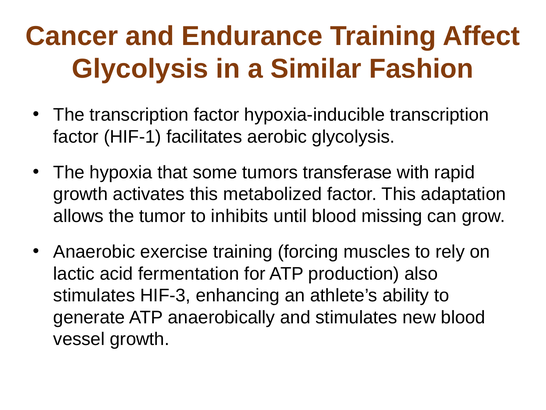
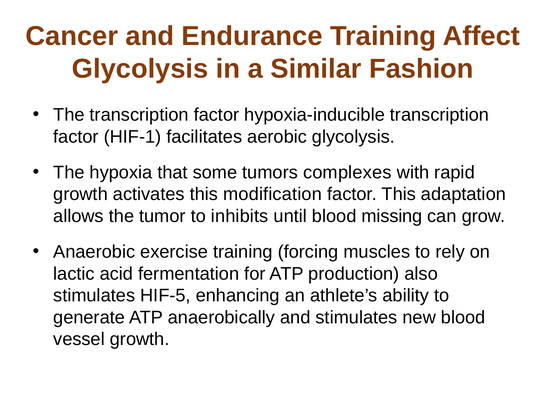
transferase: transferase -> complexes (347, 172)
metabolized: metabolized -> modification (273, 194)
HIF-3: HIF-3 -> HIF-5 (165, 295)
